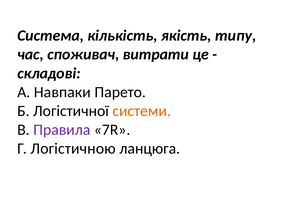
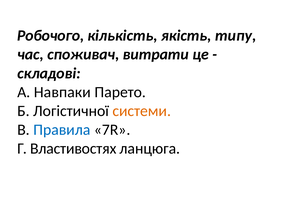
Система: Система -> Робочого (51, 36)
Правила colour: purple -> blue (62, 130)
Логістичною: Логістичною -> Властивостях (73, 149)
